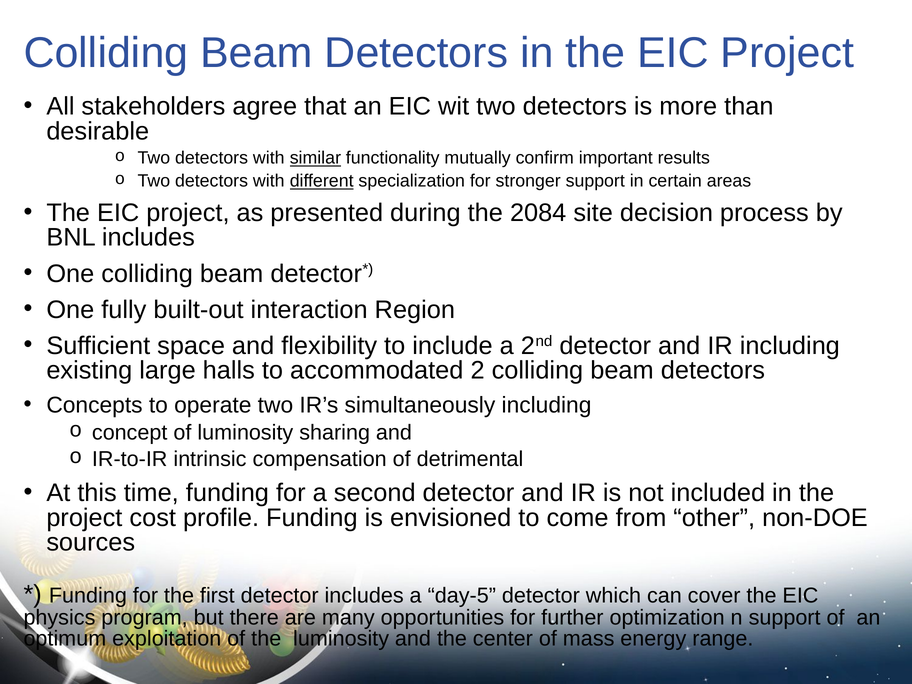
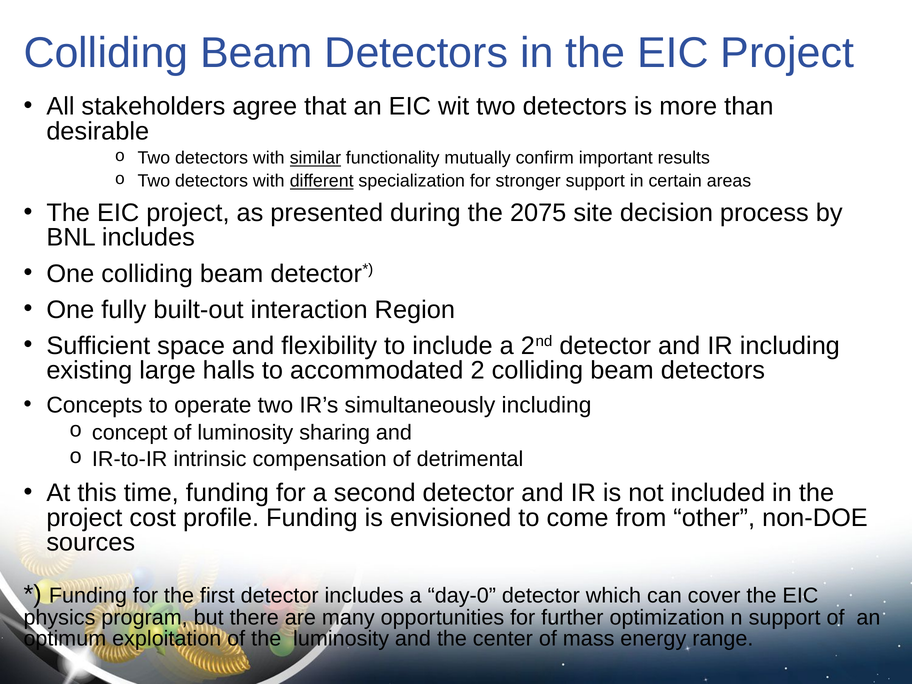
2084: 2084 -> 2075 (538, 213)
day-5: day-5 -> day-0 (462, 596)
